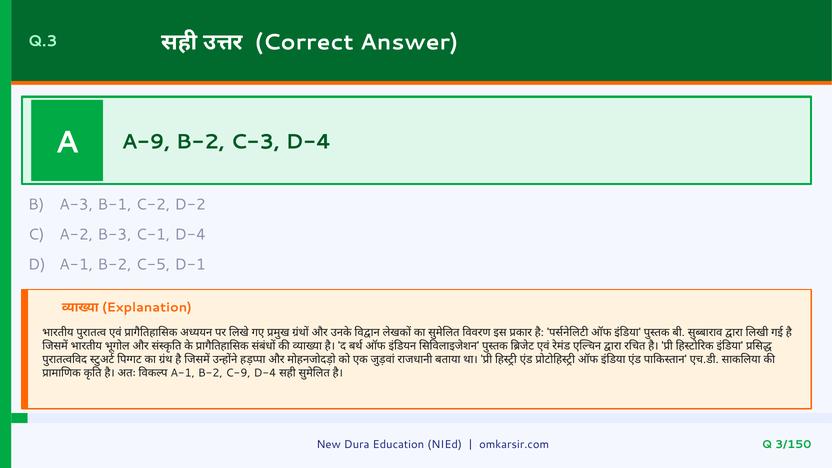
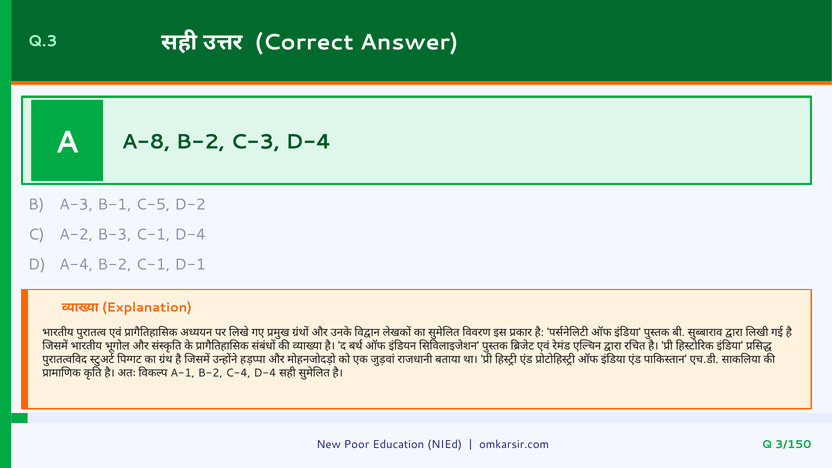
A-9: A-9 -> A-8 (146, 142)
C-2: C-2 -> C-5 (153, 205)
D A-1: A-1 -> A-4 (76, 264)
B-2 C-5: C-5 -> C-1 (153, 264)
C-9: C-9 -> C-4 (238, 373)
Dura: Dura -> Poor (357, 444)
